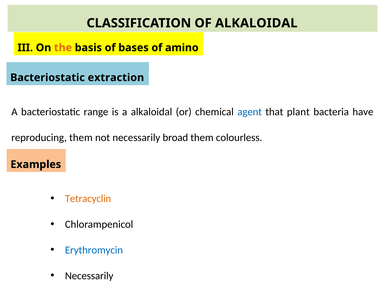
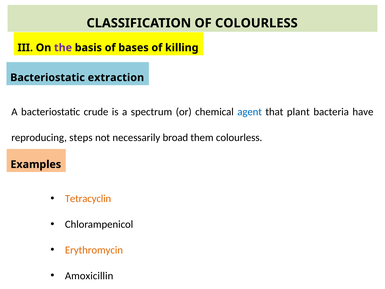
OF ALKALOIDAL: ALKALOIDAL -> COLOURLESS (256, 23)
the colour: orange -> purple (63, 48)
amino: amino -> killing (182, 48)
range: range -> crude (96, 112)
a alkaloidal: alkaloidal -> spectrum (152, 112)
reproducing them: them -> steps (81, 137)
Erythromycin colour: blue -> orange (94, 250)
Necessarily: Necessarily -> Amoxicillin (89, 275)
